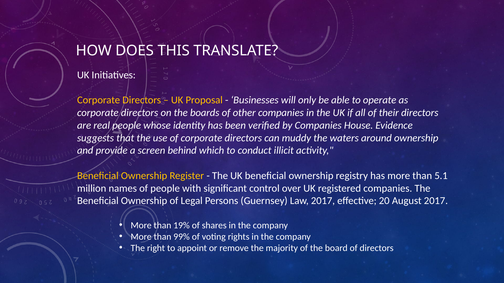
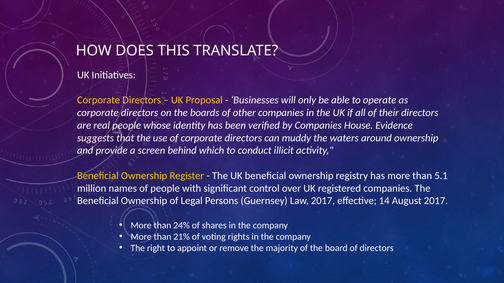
20: 20 -> 14 (384, 201)
19%: 19% -> 24% (182, 226)
99%: 99% -> 21% (182, 237)
